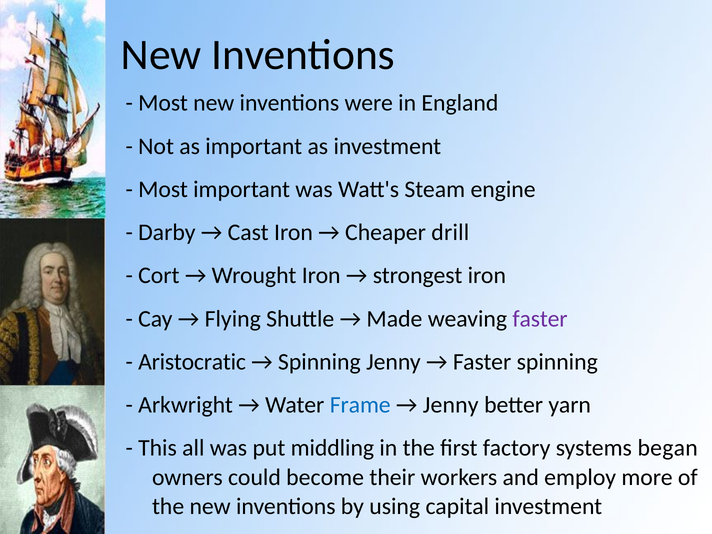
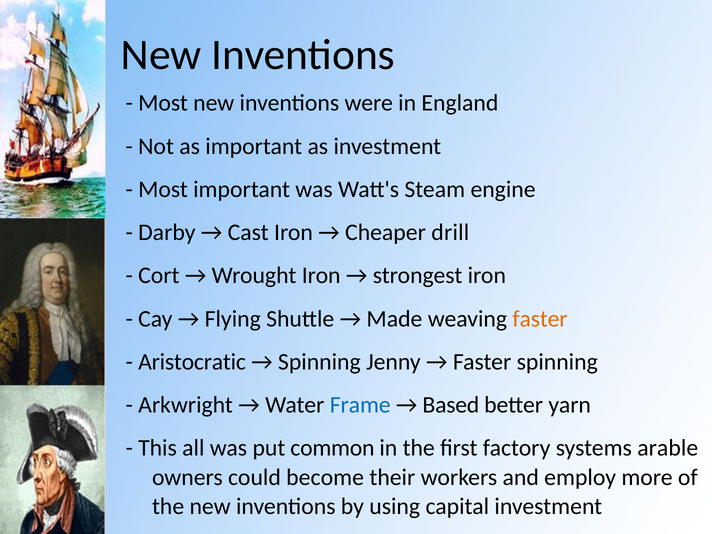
faster colour: purple -> orange (540, 319)
Jenny: Jenny -> Based (451, 405)
middling: middling -> common (332, 448)
began: began -> arable (668, 448)
